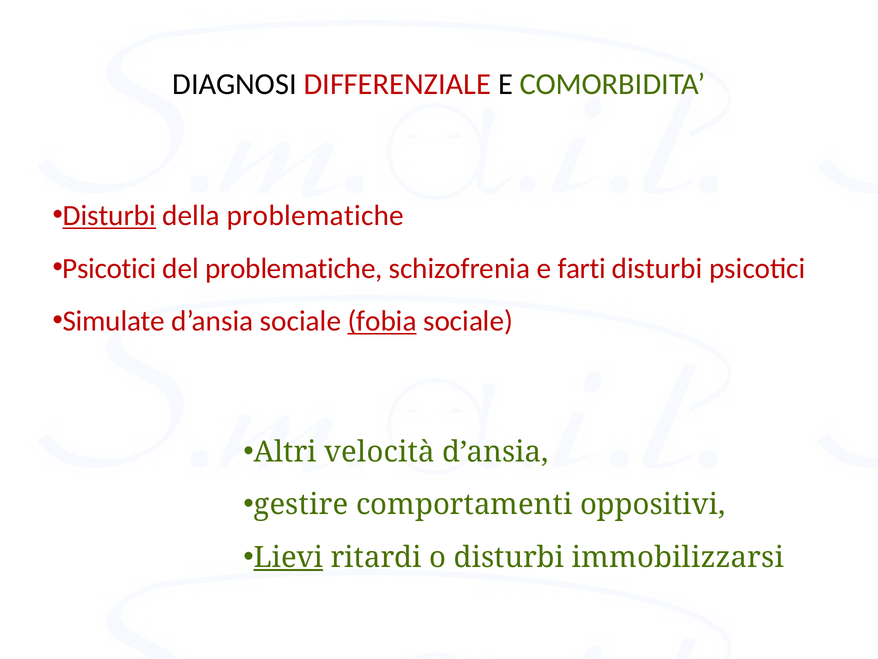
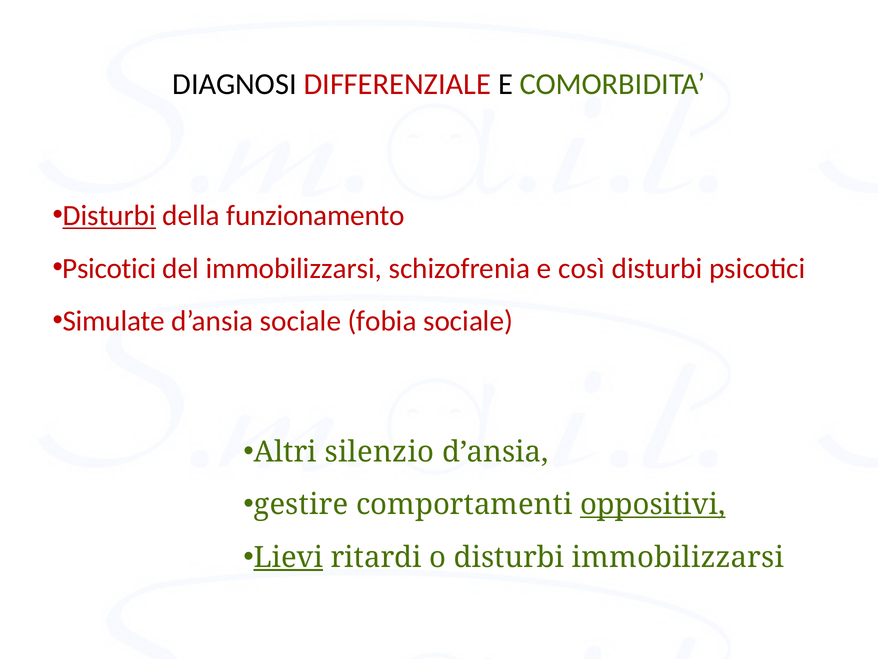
della problematiche: problematiche -> funzionamento (316, 215)
del problematiche: problematiche -> immobilizzarsi (294, 268)
farti: farti -> così (581, 268)
fobia underline: present -> none (382, 321)
velocità: velocità -> silenzio (379, 452)
oppositivi underline: none -> present (653, 504)
